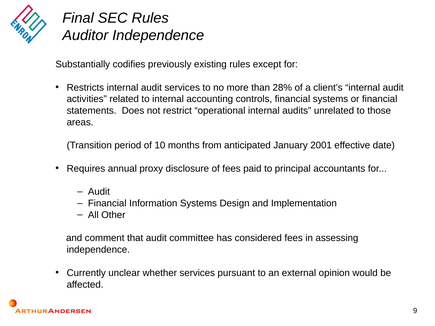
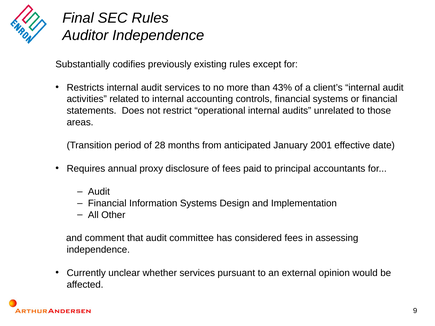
28%: 28% -> 43% (282, 88)
10: 10 -> 28 (160, 146)
